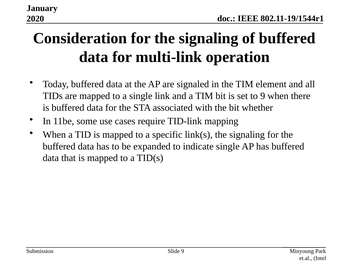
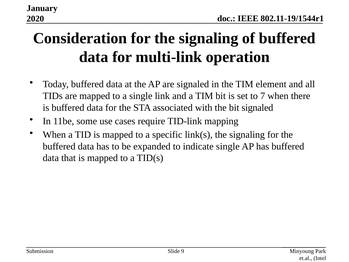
to 9: 9 -> 7 (263, 96)
bit whether: whether -> signaled (257, 107)
